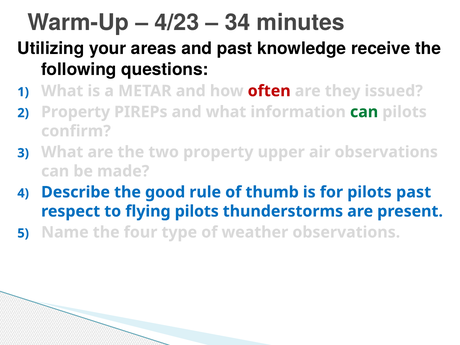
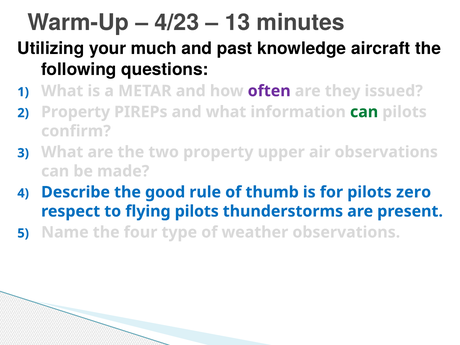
34: 34 -> 13 (238, 23)
areas: areas -> much (154, 49)
receive: receive -> aircraft (381, 49)
often colour: red -> purple (269, 91)
pilots past: past -> zero (414, 192)
